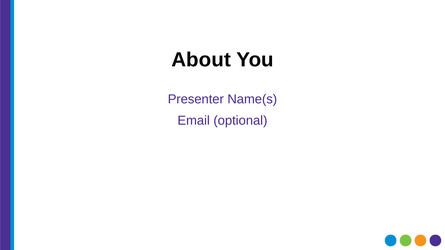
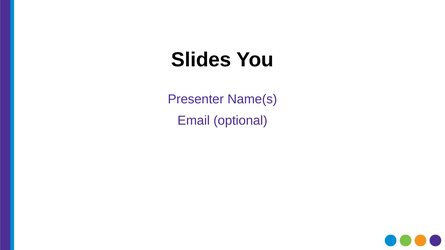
About: About -> Slides (201, 60)
